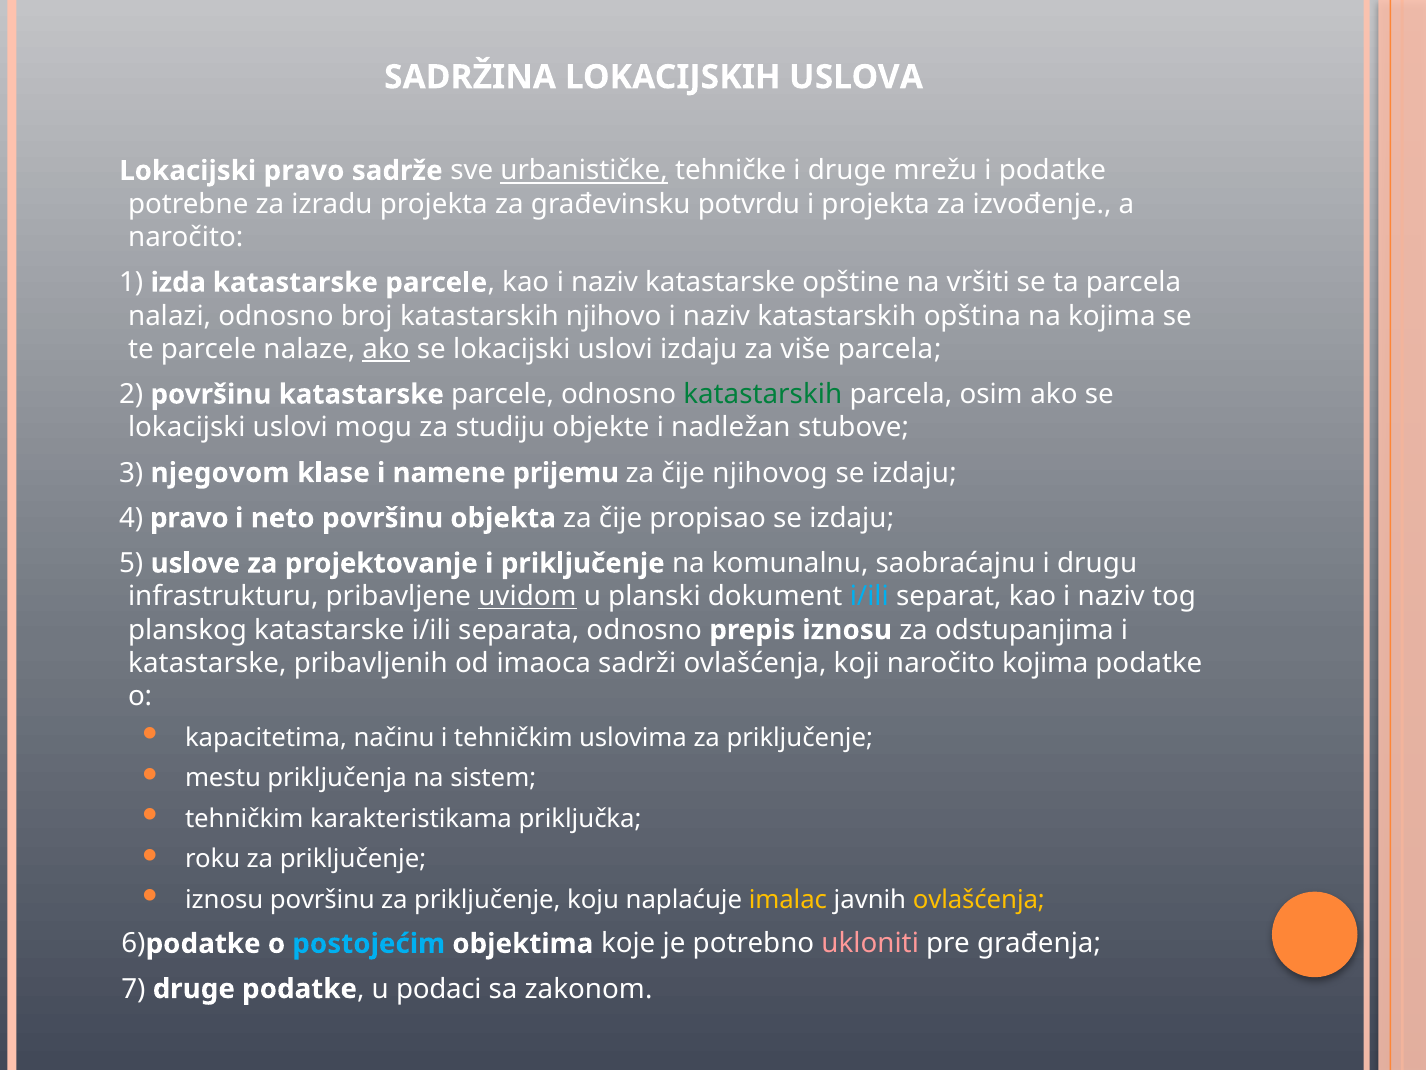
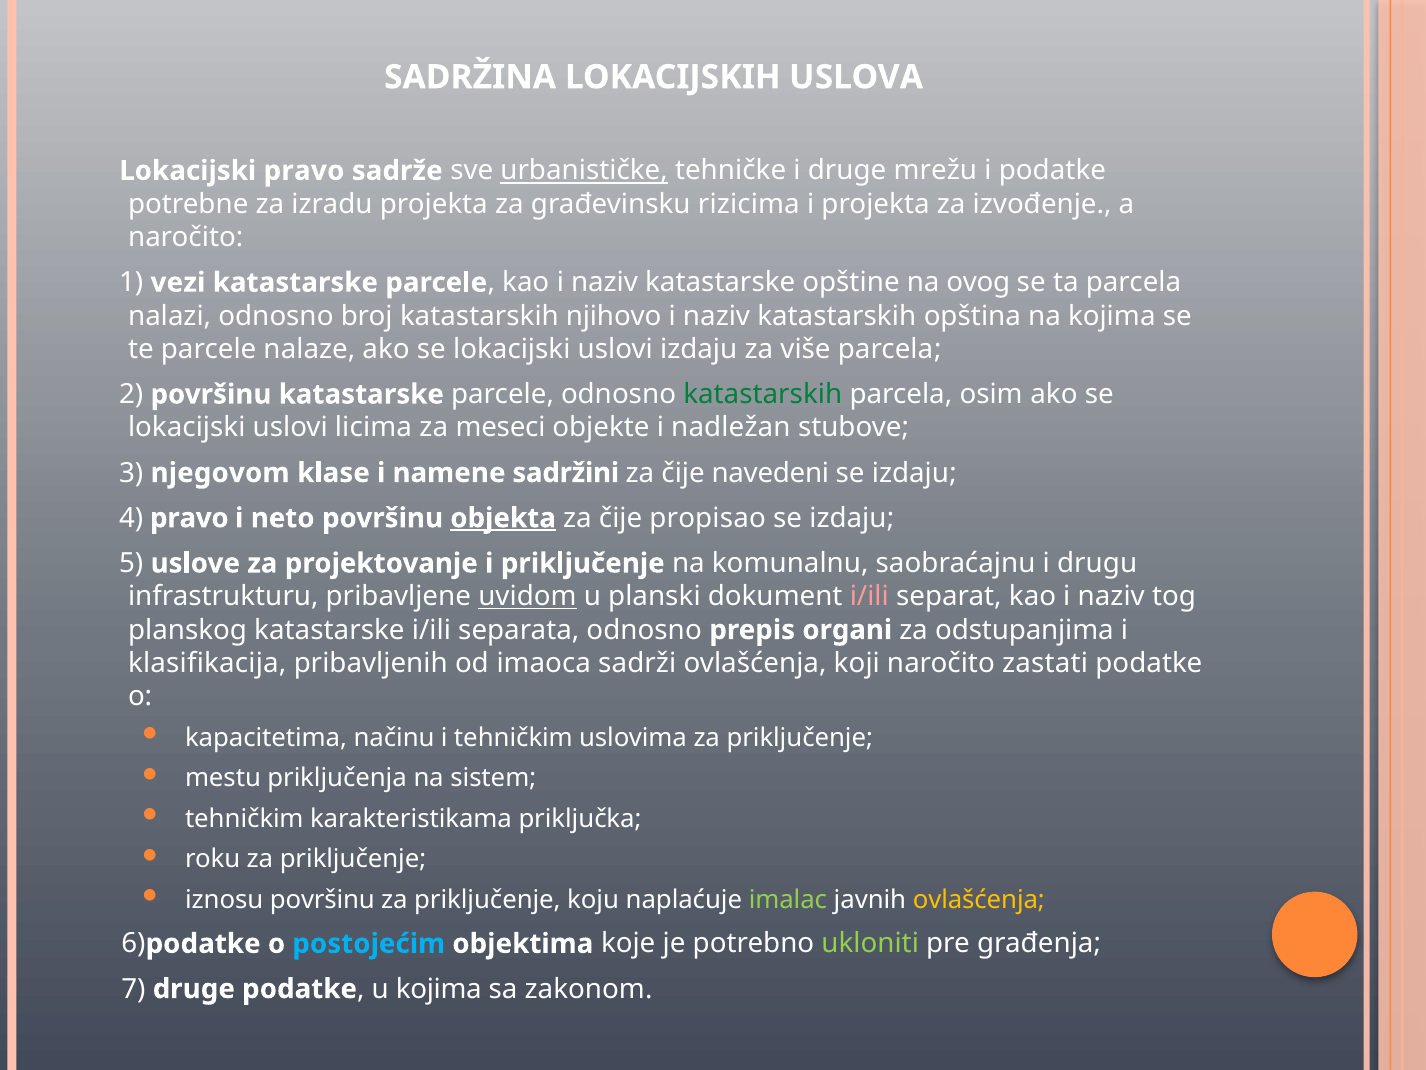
potvrdu: potvrdu -> rizicima (749, 204)
izda: izda -> vezi (178, 282)
vršiti: vršiti -> ovog (978, 282)
ako underline: present -> none (386, 349)
mogu: mogu -> licima (373, 428)
studiju: studiju -> meseci (501, 428)
prijemu: prijemu -> sadržini (566, 473)
njihovog: njihovog -> navedeni (770, 473)
objekta underline: none -> present (503, 518)
i/ili colour: light blue -> pink (869, 596)
prepis iznosu: iznosu -> organi (847, 630)
katastarske: katastarske -> klasifikacija (207, 663)
naročito kojima: kojima -> zastati (1045, 663)
imalac colour: yellow -> light green (788, 899)
ukloniti colour: pink -> light green (870, 943)
u podaci: podaci -> kojima (439, 988)
